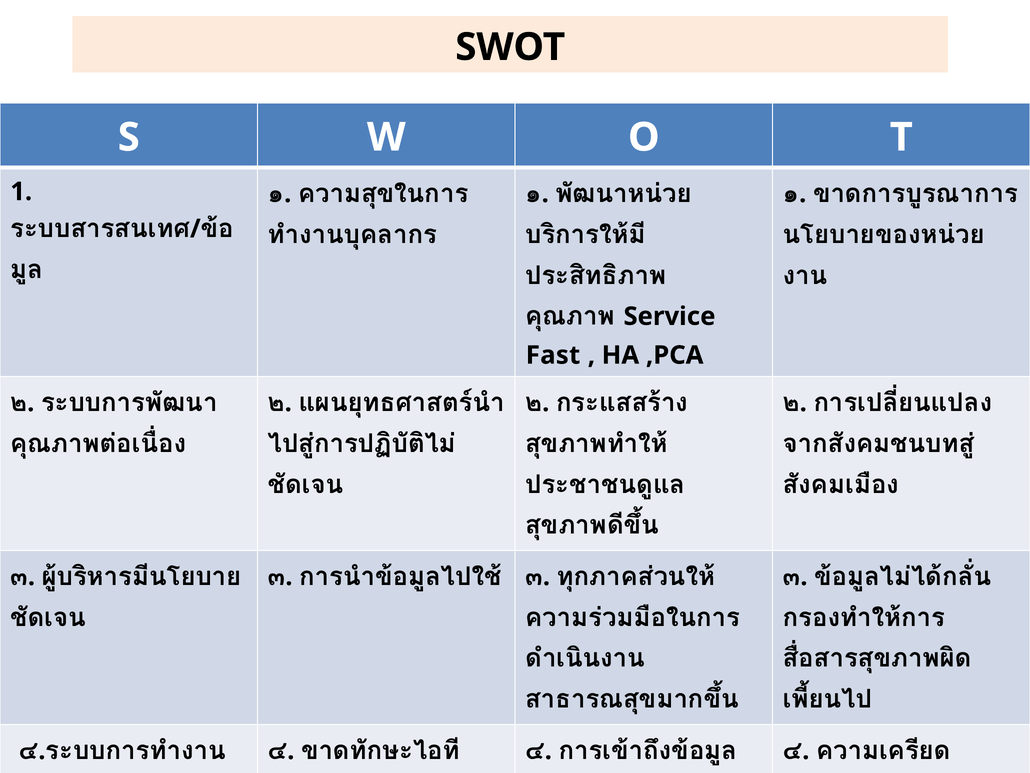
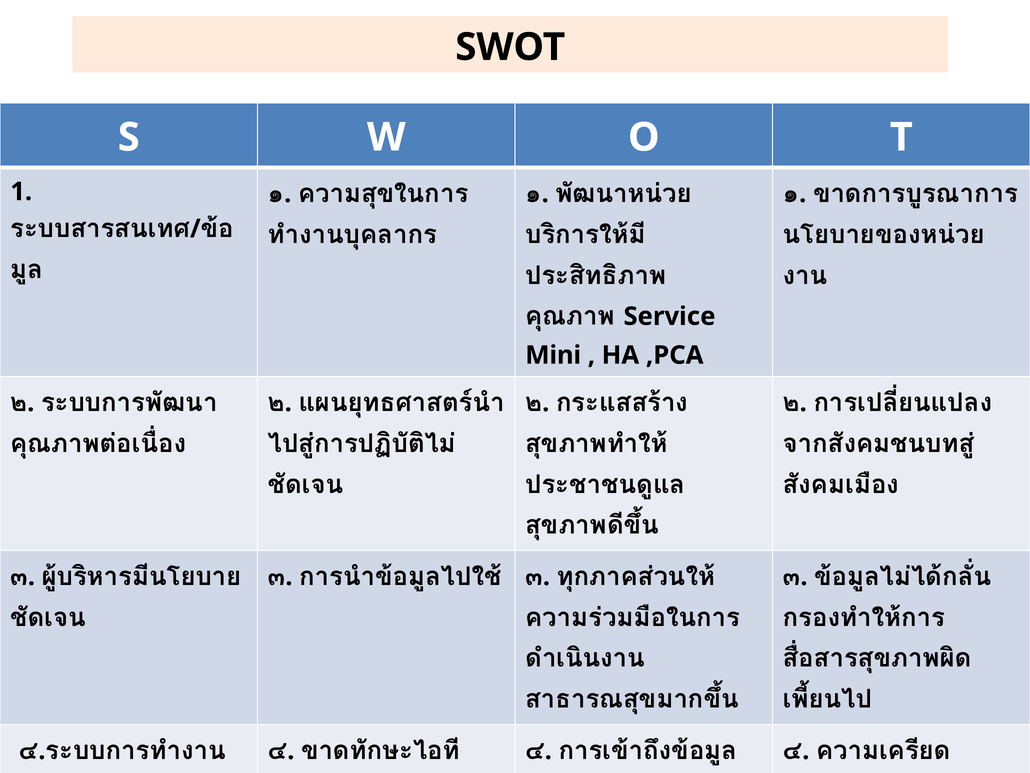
Fast: Fast -> Mini (553, 355)
